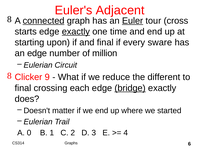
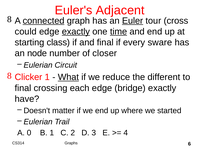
starts: starts -> could (26, 31)
time underline: none -> present (119, 31)
upon: upon -> class (58, 42)
an edge: edge -> node (37, 53)
million: million -> closer (105, 53)
Clicker 9: 9 -> 1 (47, 77)
What underline: none -> present (68, 77)
bridge underline: present -> none (130, 88)
does: does -> have (27, 98)
